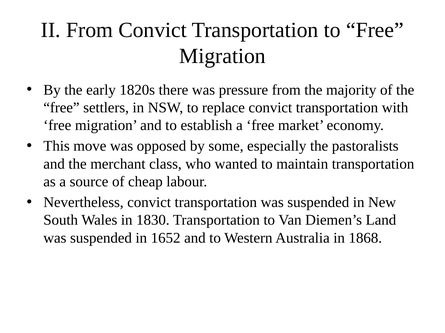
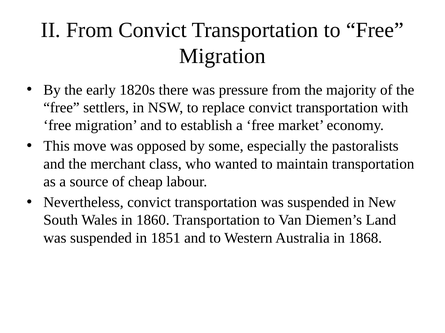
1830: 1830 -> 1860 (153, 221)
1652: 1652 -> 1851 (166, 238)
